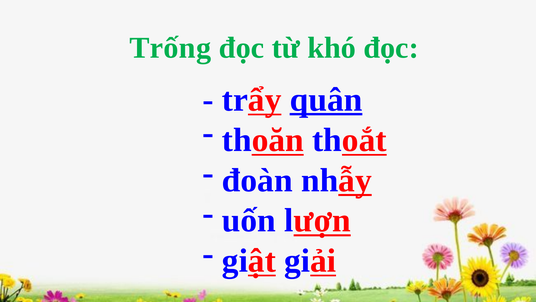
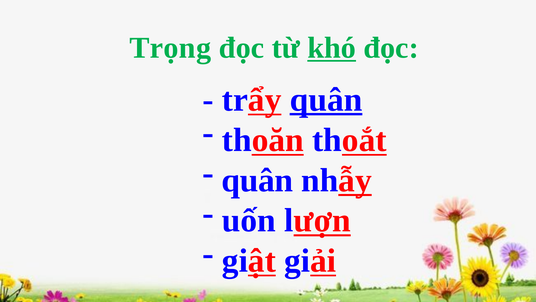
Trống: Trống -> Trọng (170, 48)
khó underline: none -> present (332, 48)
đoàn: đoàn -> quân (257, 180)
